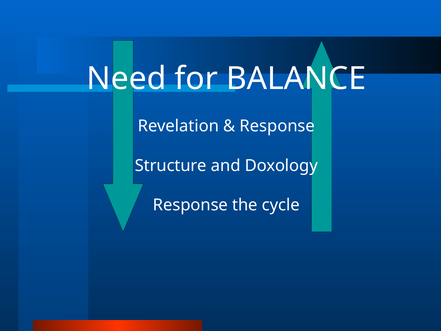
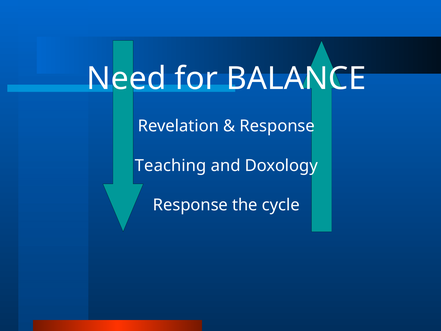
Structure: Structure -> Teaching (171, 166)
